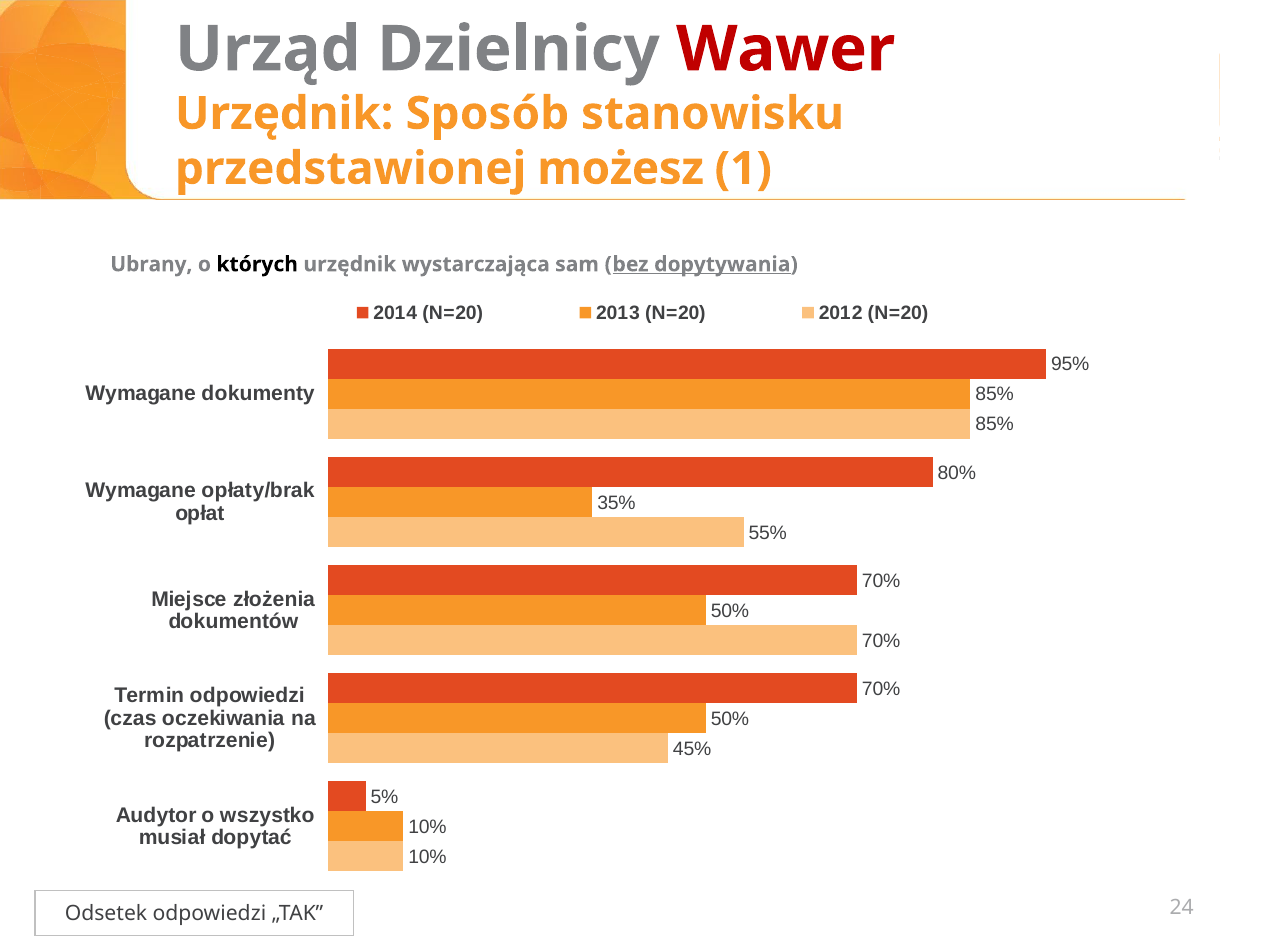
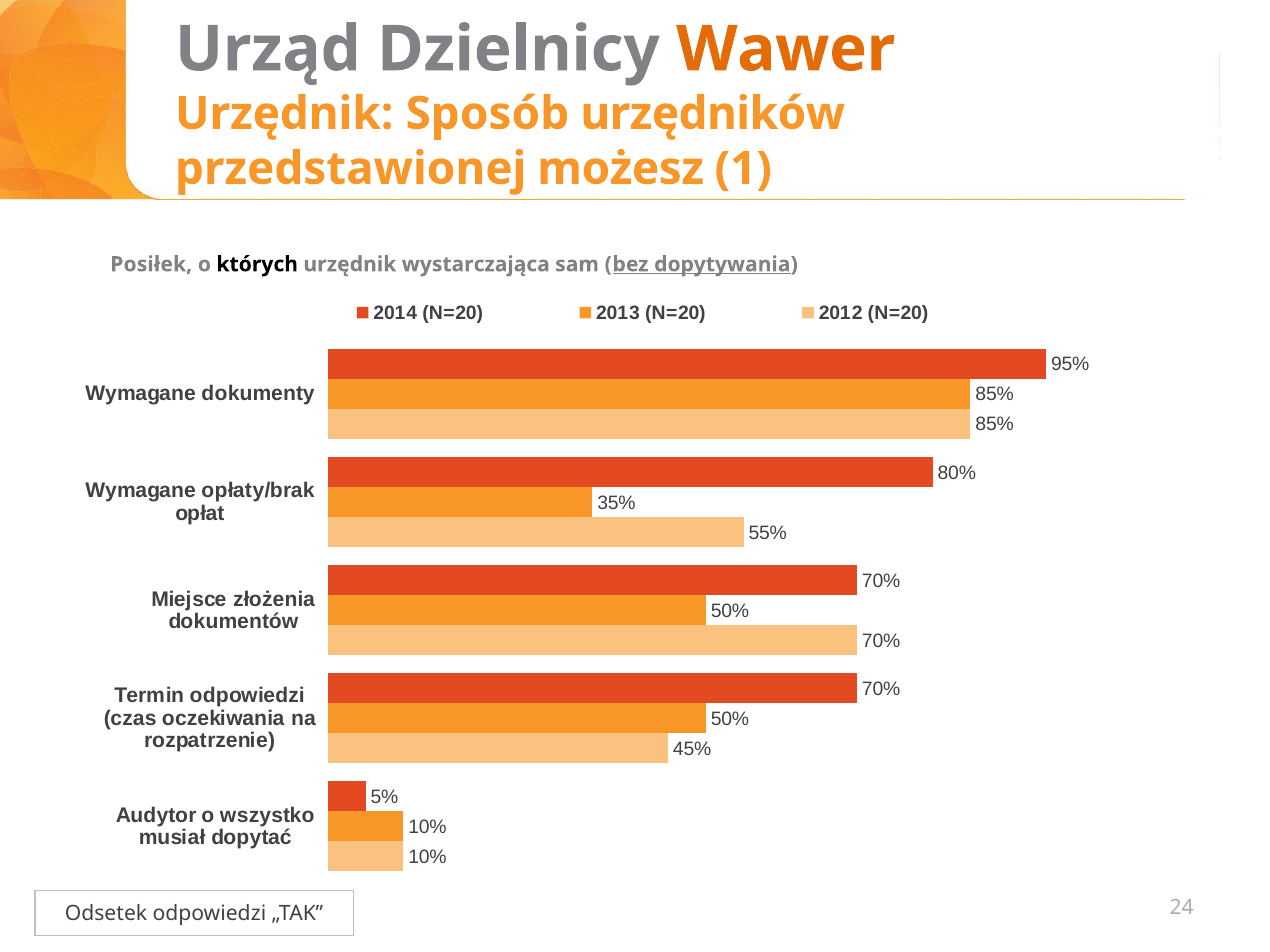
Wawer colour: red -> orange (786, 49)
stanowisku: stanowisku -> urzędników (713, 114)
Ubrany: Ubrany -> Posiłek (151, 264)
